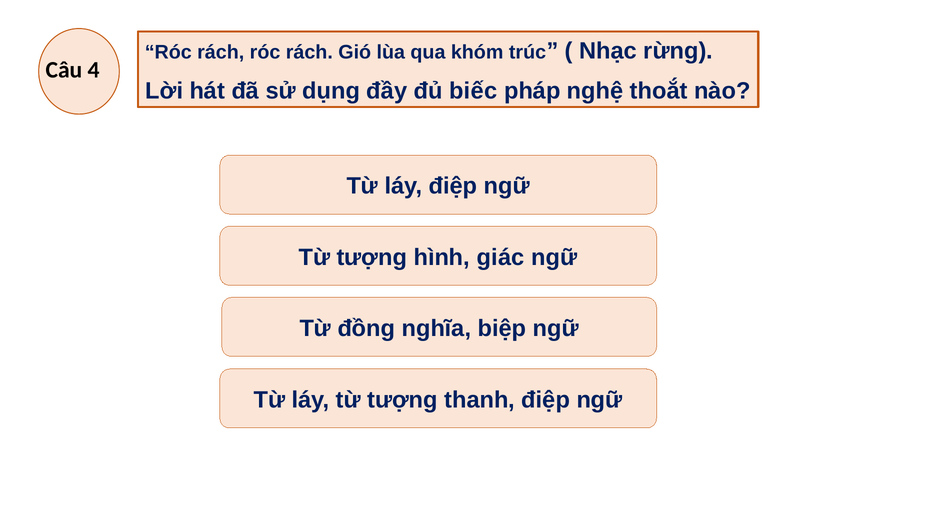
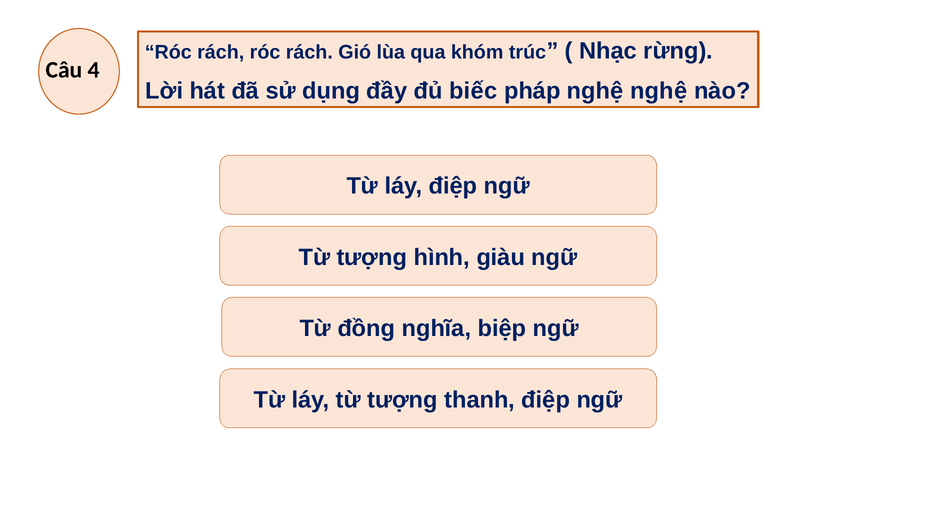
nghệ thoắt: thoắt -> nghệ (659, 91)
giác: giác -> giàu (501, 257)
